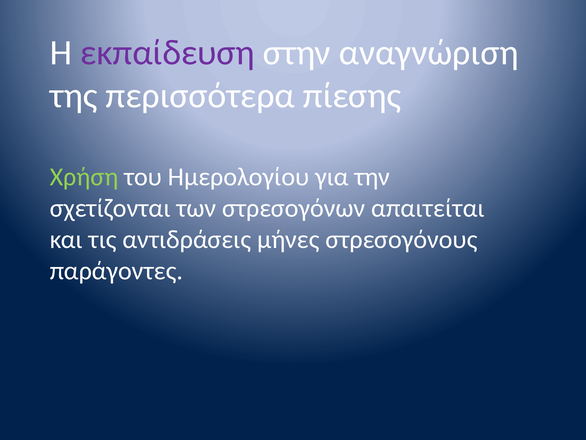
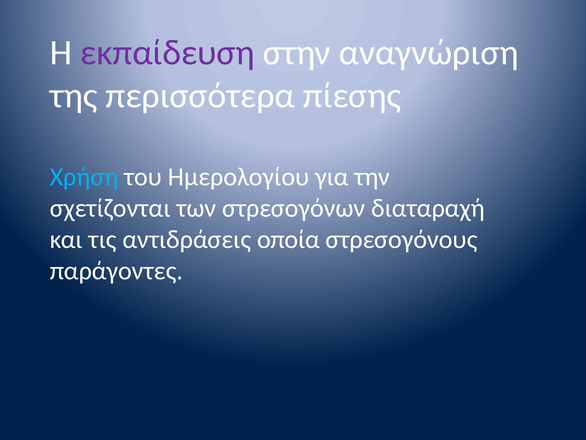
Χρήση colour: light green -> light blue (84, 177)
απαιτείται: απαιτείται -> διαταραχή (428, 208)
μήνες: μήνες -> οποία (288, 239)
